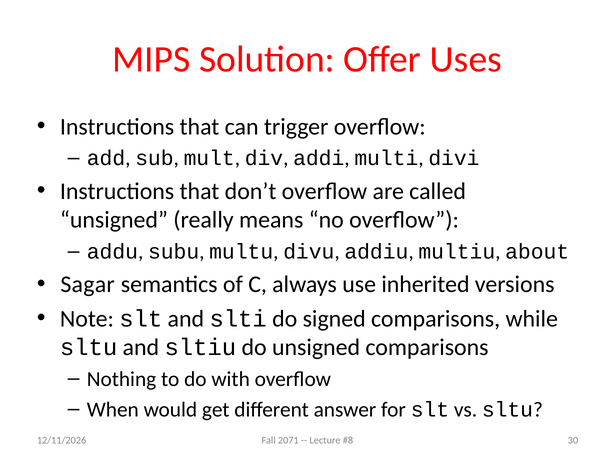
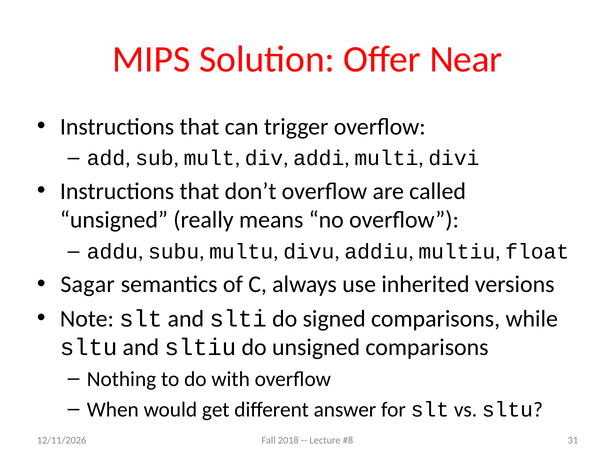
Uses: Uses -> Near (466, 60)
about: about -> float (537, 252)
2071: 2071 -> 2018 (288, 440)
30: 30 -> 31 (573, 440)
